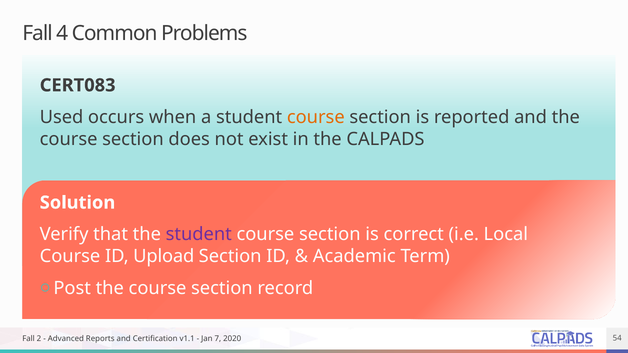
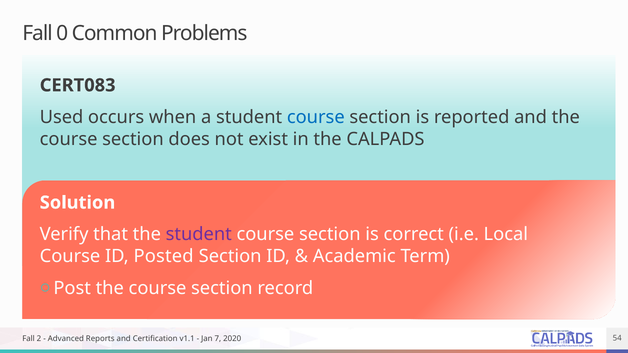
4: 4 -> 0 (62, 33)
course colour: orange -> blue (316, 117)
Upload: Upload -> Posted (164, 257)
